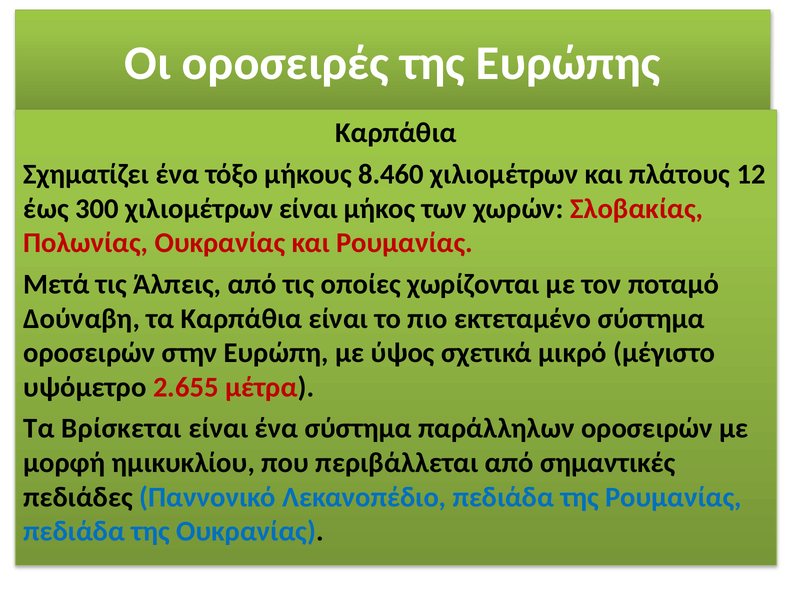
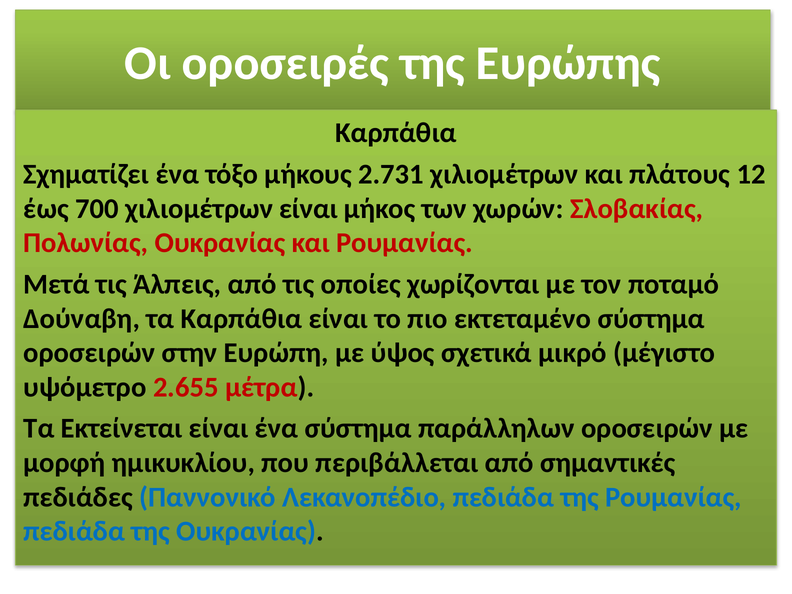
8.460: 8.460 -> 2.731 (391, 174)
300: 300 -> 700 (97, 209)
Βρίσκεται: Βρίσκεται -> Εκτείνεται (122, 429)
